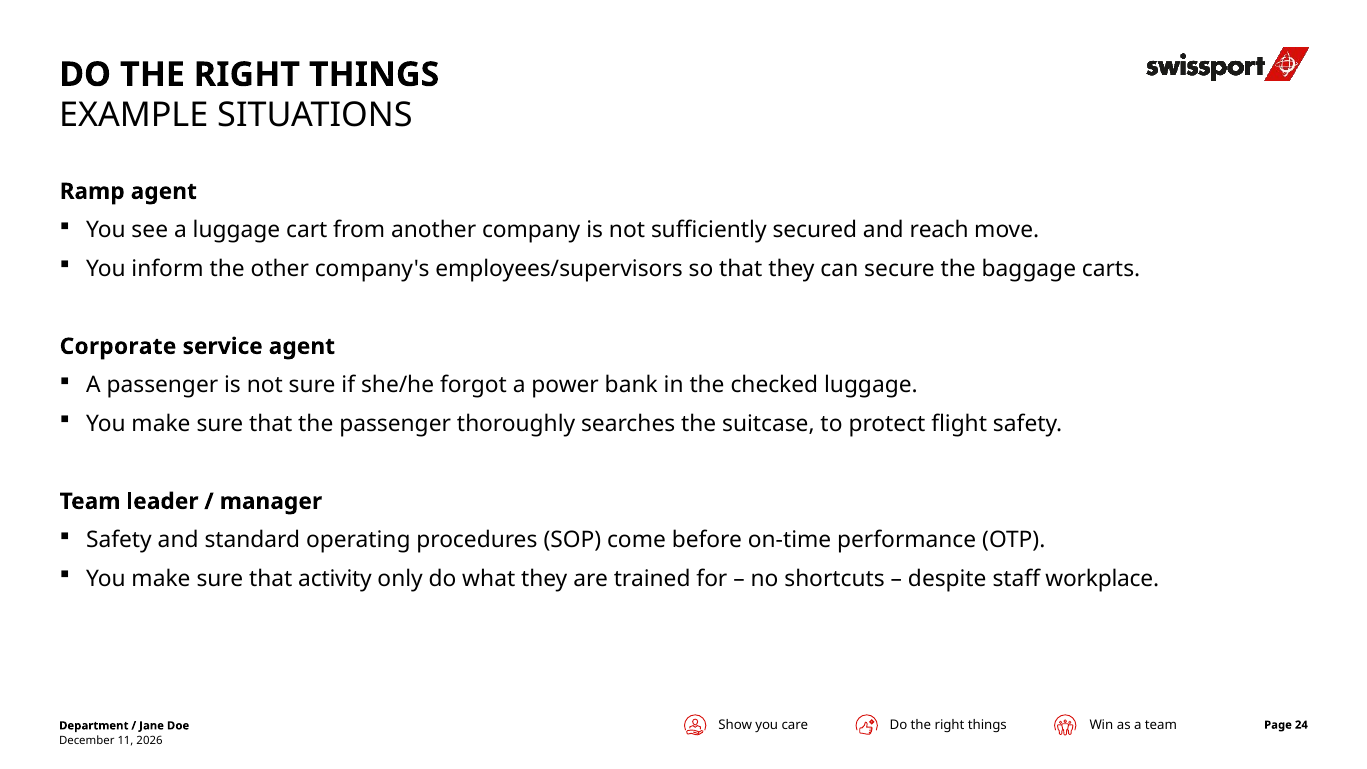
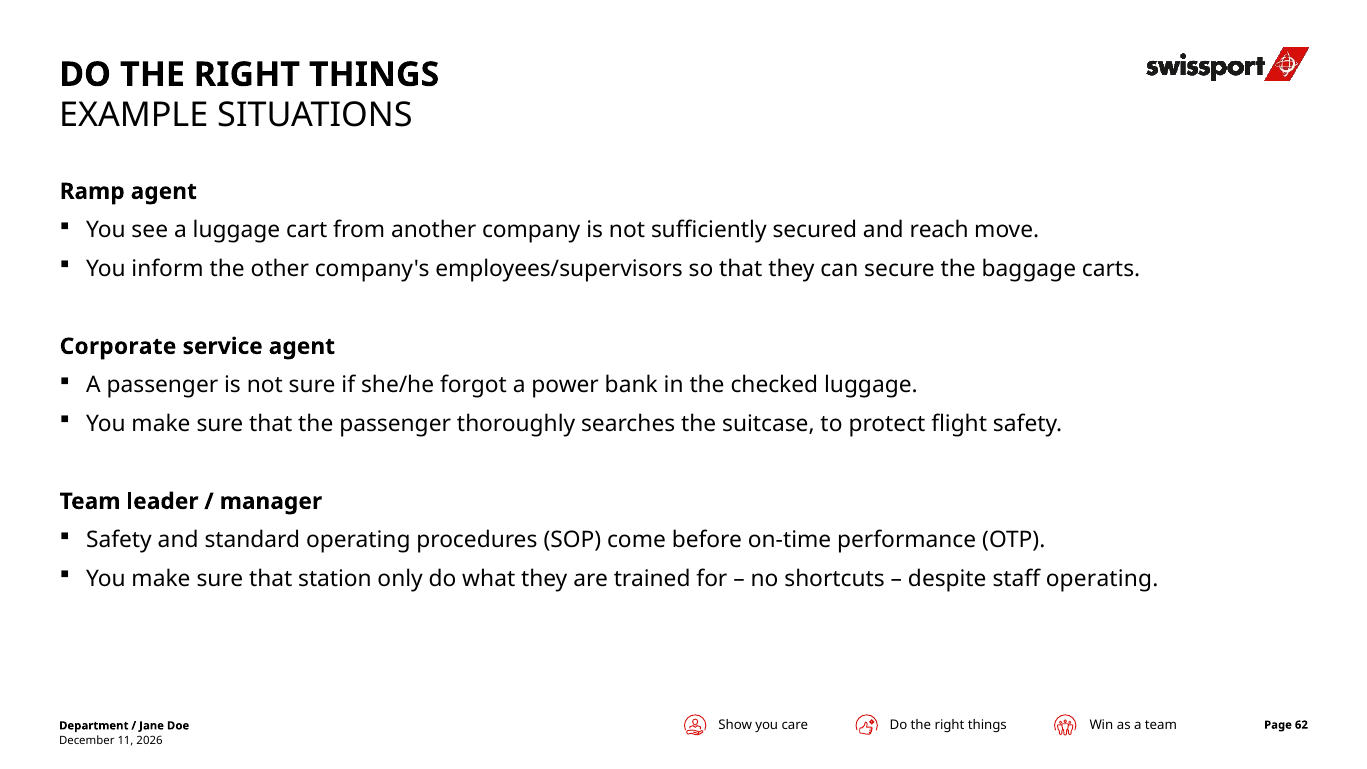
activity: activity -> station (335, 579)
staff workplace: workplace -> operating (1102, 579)
24: 24 -> 62 (1301, 725)
